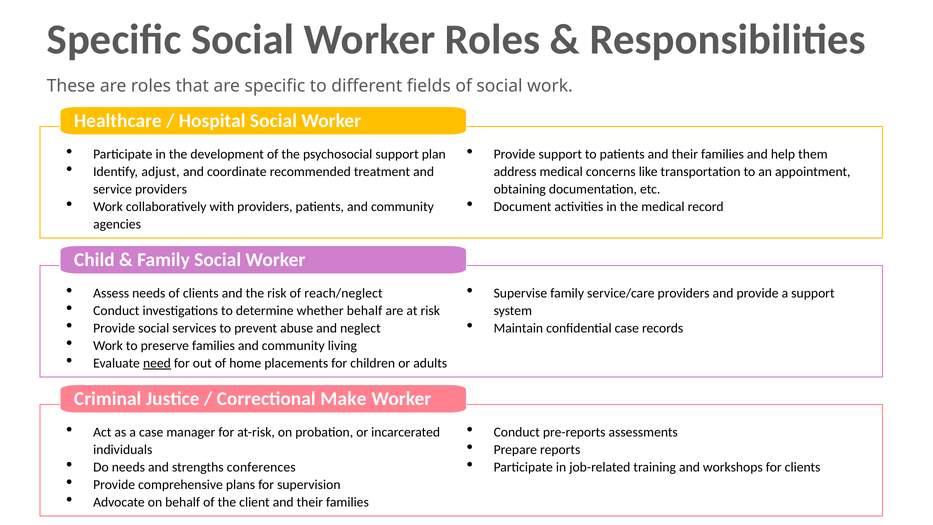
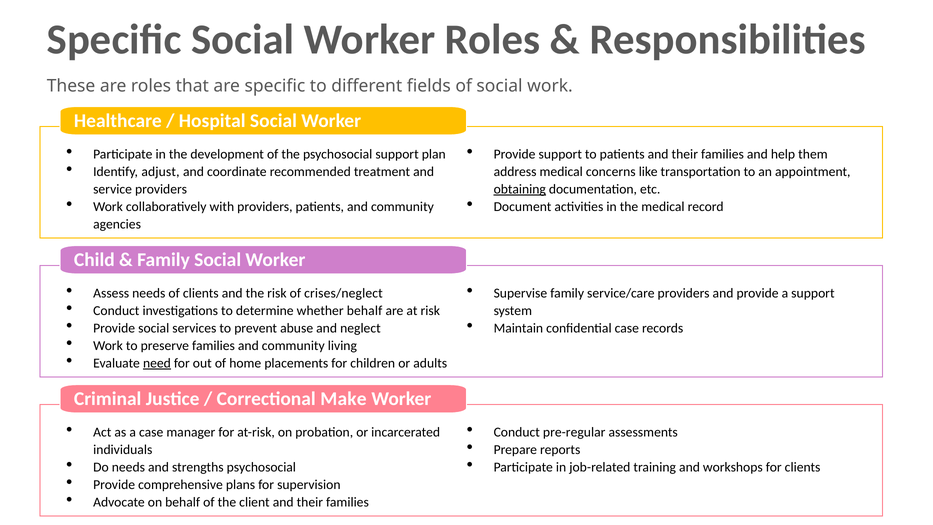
obtaining underline: none -> present (520, 189)
reach/neglect: reach/neglect -> crises/neglect (343, 293)
pre-reports: pre-reports -> pre-regular (574, 432)
strengths conferences: conferences -> psychosocial (261, 467)
